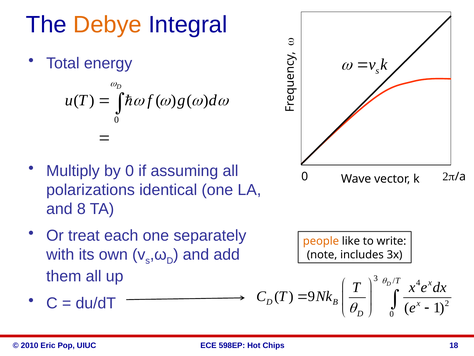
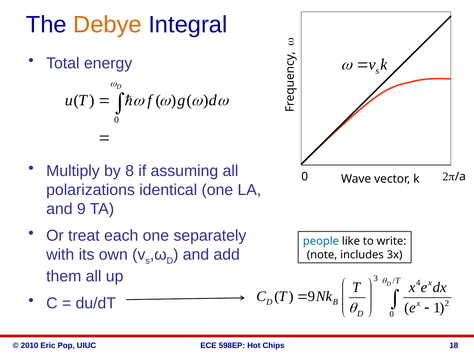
by 0: 0 -> 8 (130, 171)
and 8: 8 -> 9 (81, 209)
people colour: orange -> blue (321, 241)
